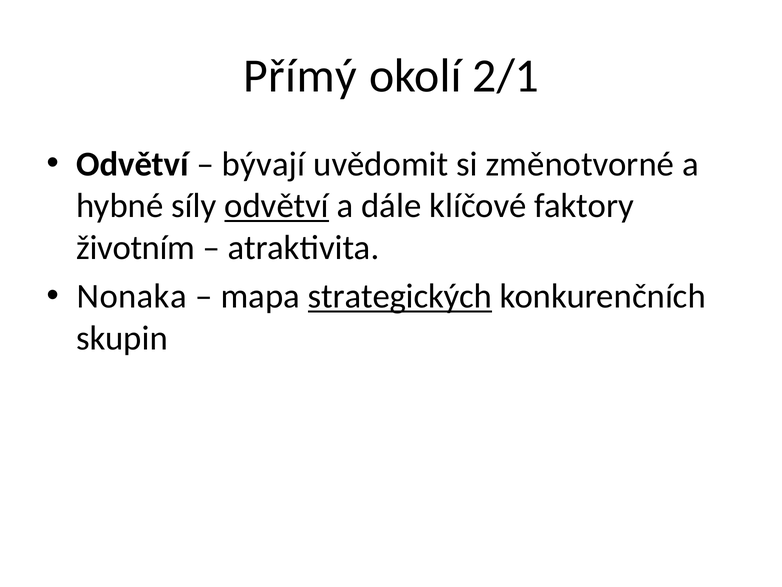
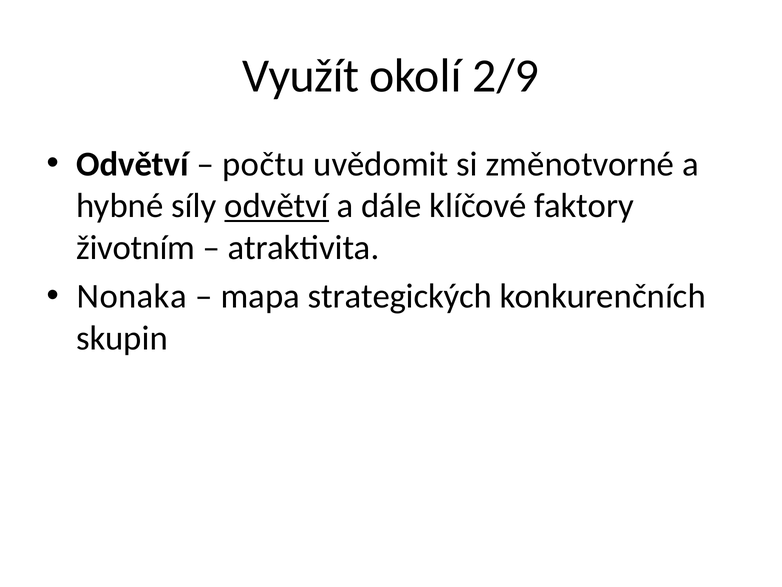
Přímý: Přímý -> Využít (301, 76)
2/1: 2/1 -> 2/9 (506, 76)
bývají: bývají -> počtu (264, 164)
strategických underline: present -> none (400, 296)
